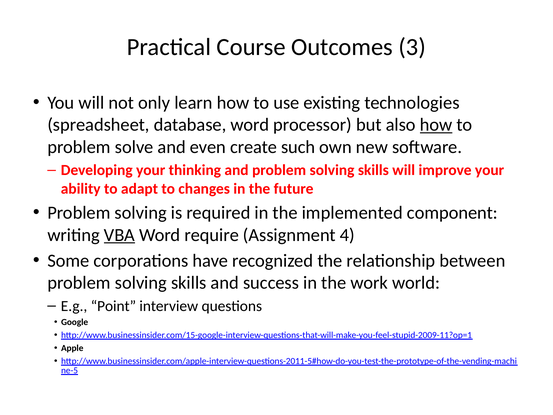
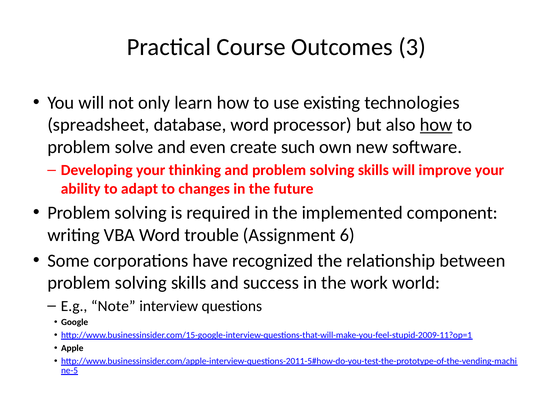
VBA underline: present -> none (119, 235)
require: require -> trouble (212, 235)
4: 4 -> 6 (347, 235)
Point: Point -> Note (113, 306)
